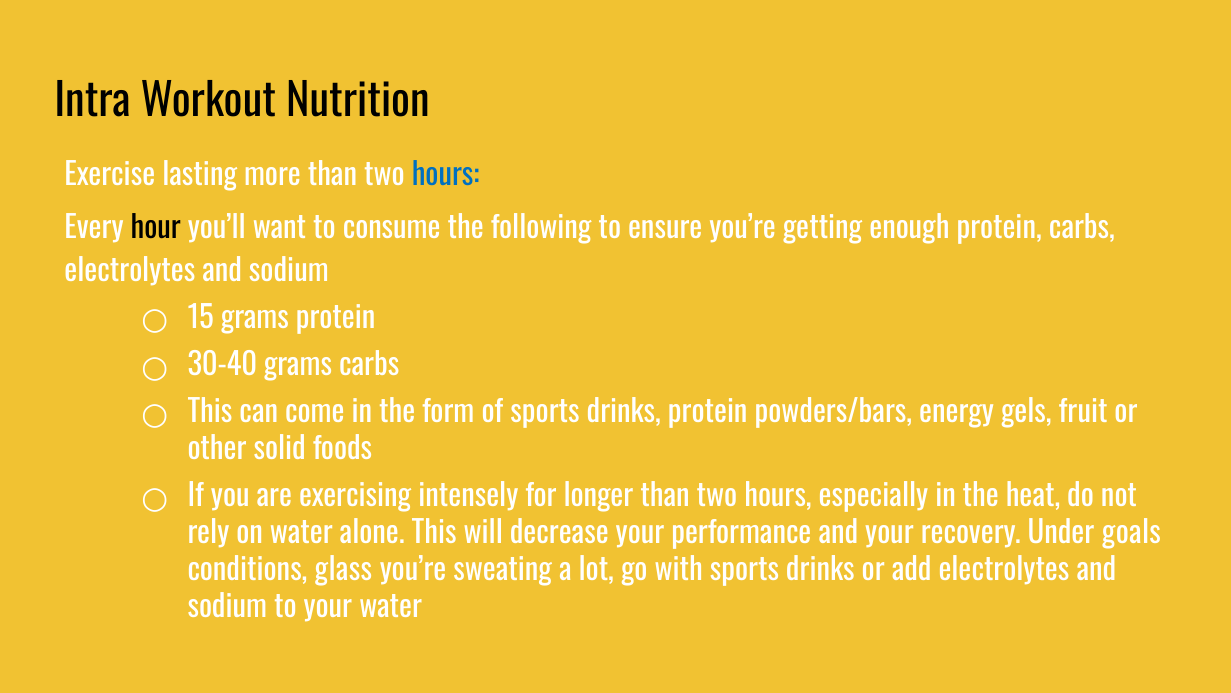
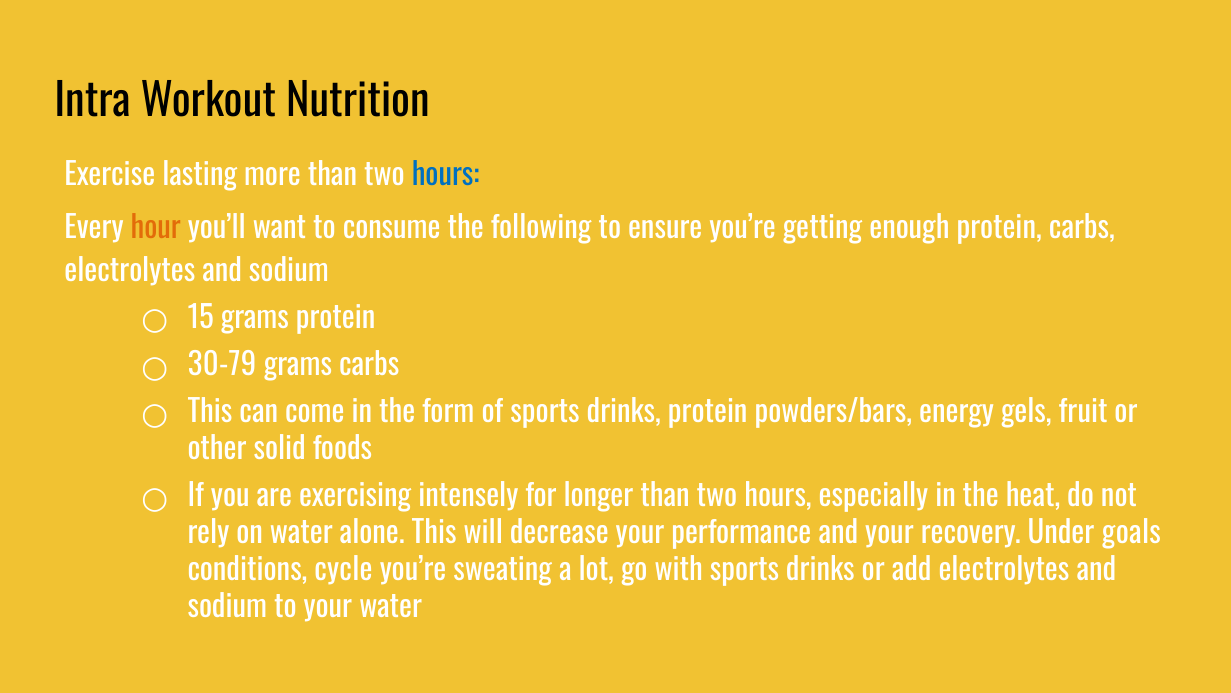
hour colour: black -> orange (156, 228)
30-40: 30-40 -> 30-79 (222, 365)
glass: glass -> cycle (343, 570)
